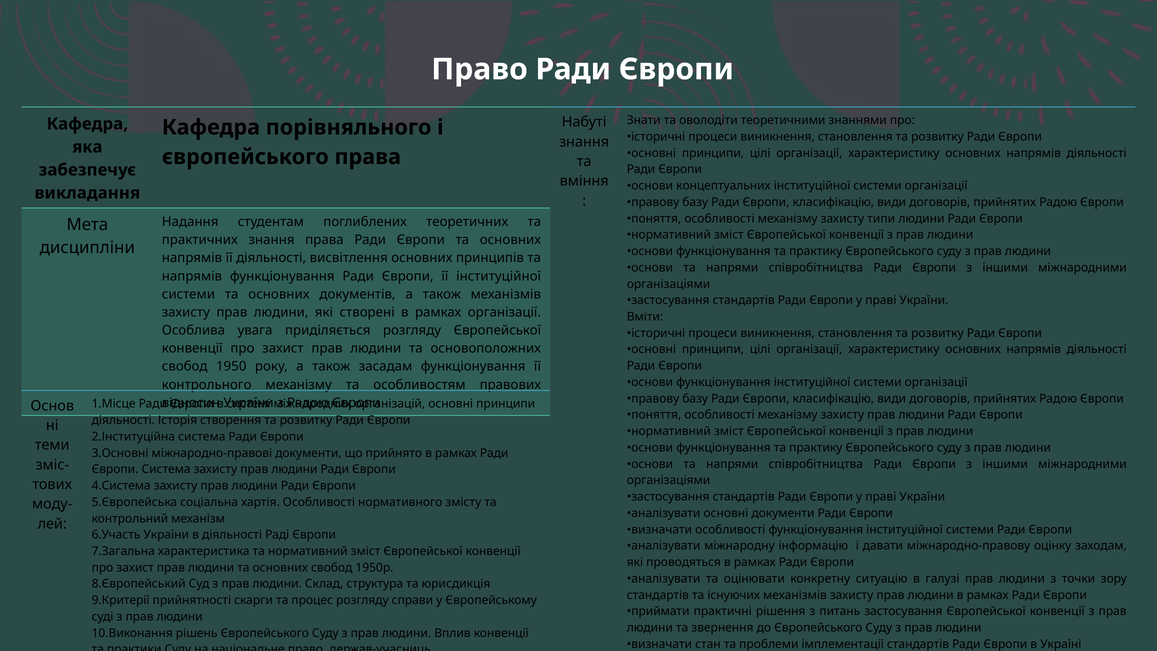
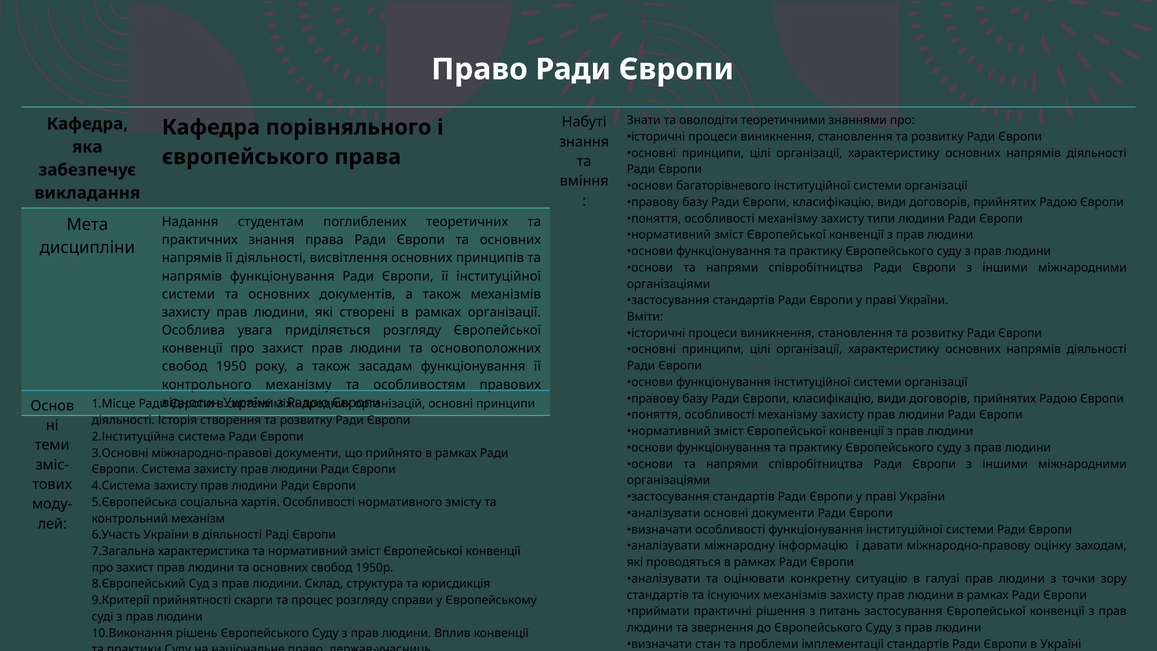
концептуальних: концептуальних -> багаторівневого (723, 186)
